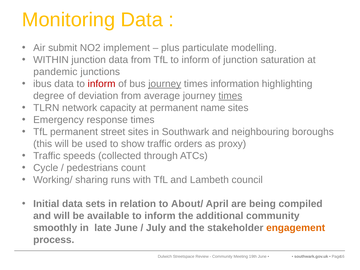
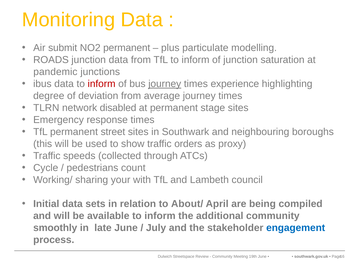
NO2 implement: implement -> permanent (127, 48)
WITHIN: WITHIN -> ROADS (51, 60)
information: information -> experience (235, 84)
times underline: present -> none (230, 96)
capacity: capacity -> disabled (118, 108)
name: name -> stage (213, 108)
runs: runs -> your (121, 180)
engagement colour: orange -> blue (296, 228)
